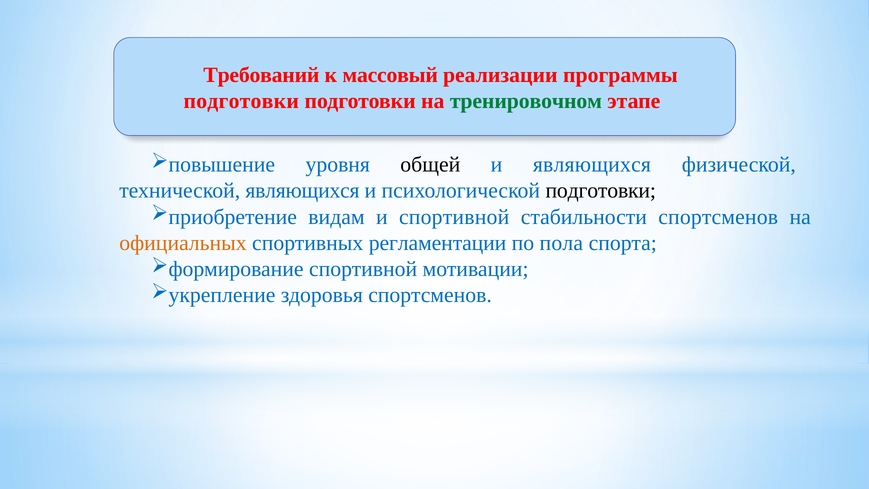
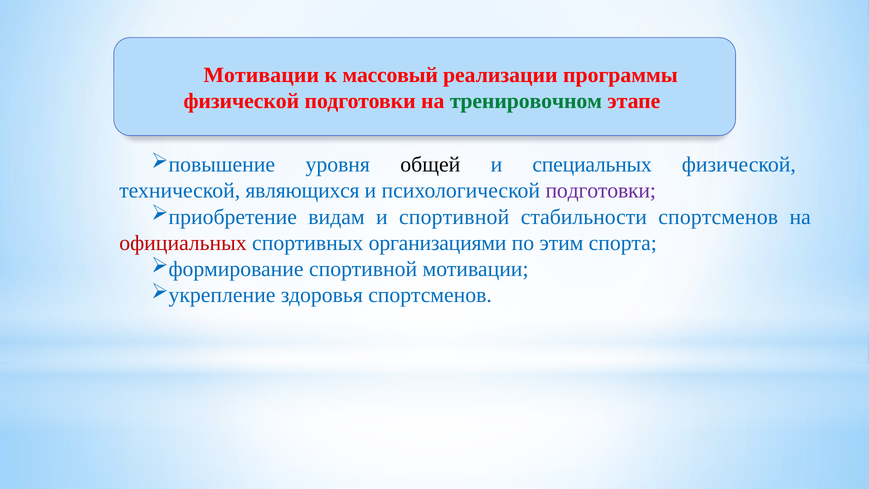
Требований: Требований -> Мотивации (261, 75)
подготовки: подготовки -> физической (241, 101)
и являющихся: являющихся -> специальных (592, 165)
подготовки colour: black -> purple (601, 191)
официальных colour: orange -> red (183, 243)
регламентации: регламентации -> организациями (438, 243)
пола: пола -> этим (561, 243)
